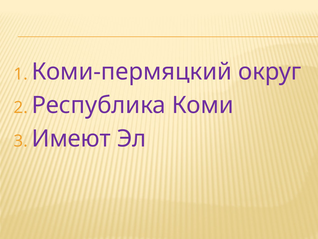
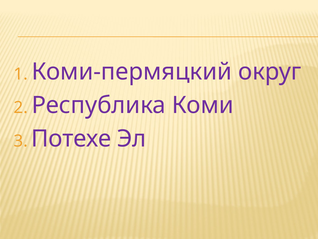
Имеют: Имеют -> Потехе (71, 138)
